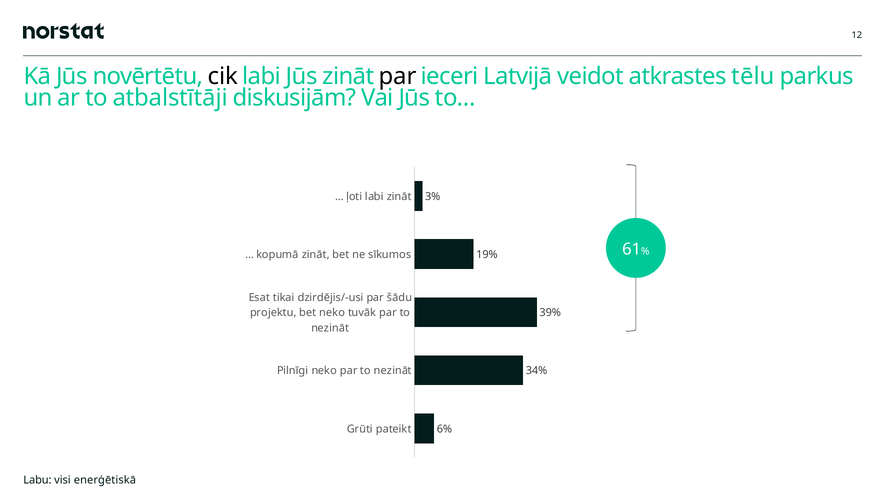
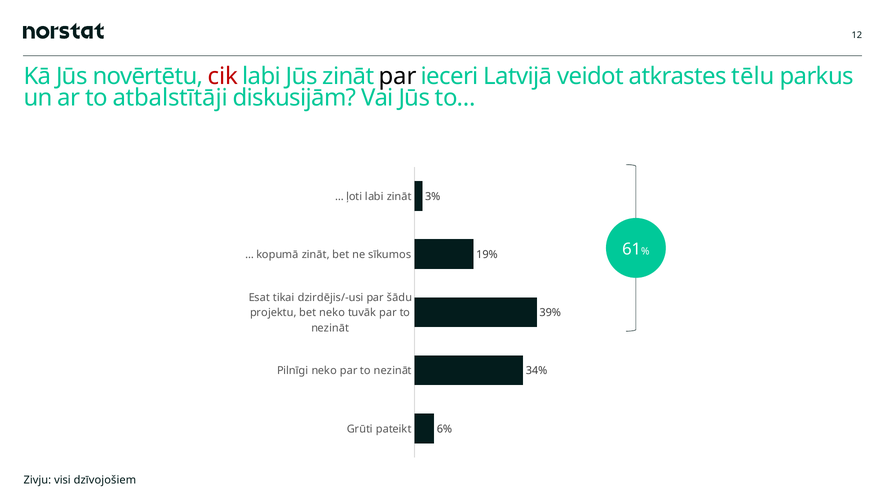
cik colour: black -> red (223, 76)
Labu: Labu -> Zivju (37, 480)
enerģētiskā: enerģētiskā -> dzīvojošiem (105, 480)
